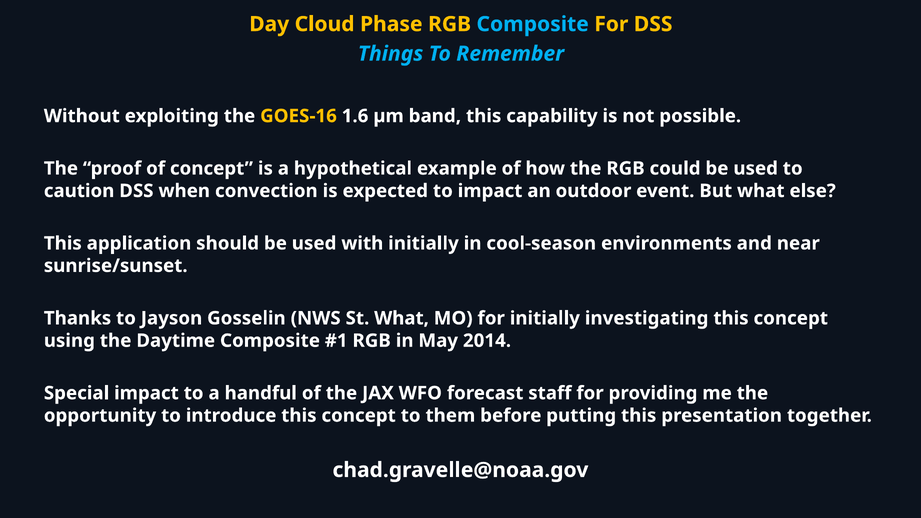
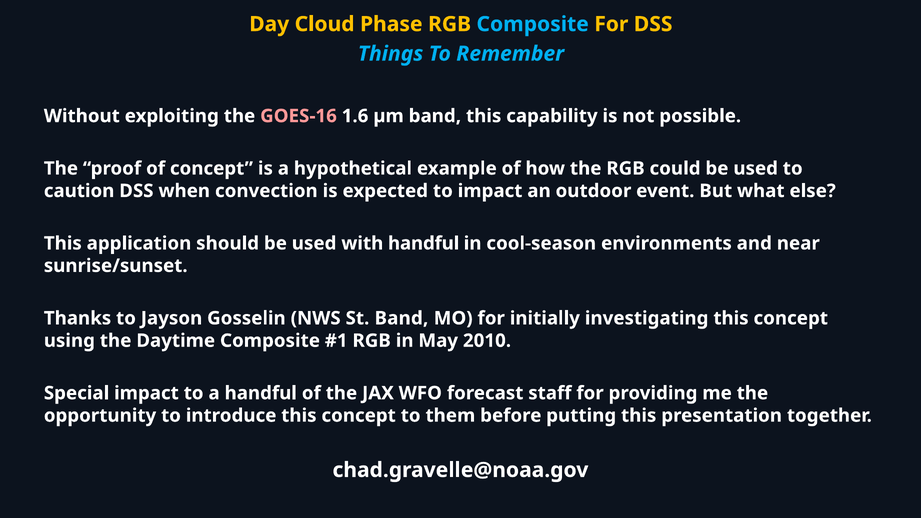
GOES-16 colour: yellow -> pink (299, 116)
with initially: initially -> handful (424, 243)
St What: What -> Band (401, 318)
2014: 2014 -> 2010 (487, 341)
